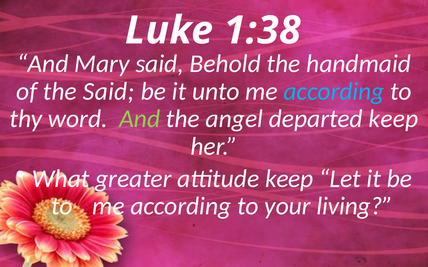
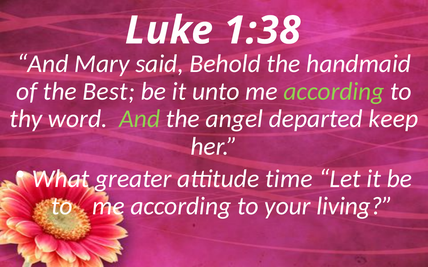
the Said: Said -> Best (109, 91)
according colour: light blue -> light green (334, 91)
attitude keep: keep -> time (289, 179)
